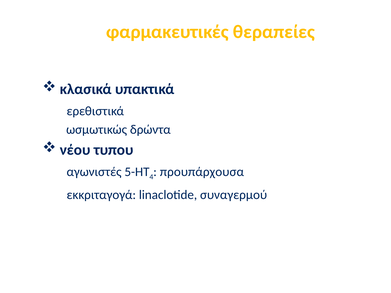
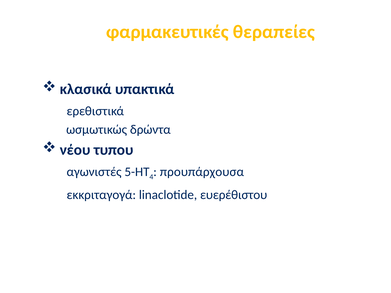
συναγερμού: συναγερμού -> ευερέθιστου (234, 195)
